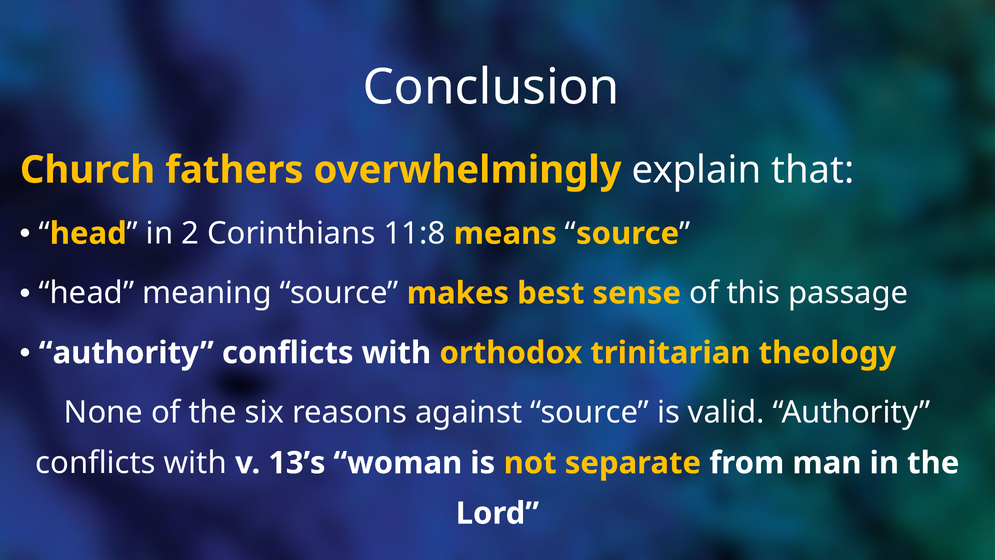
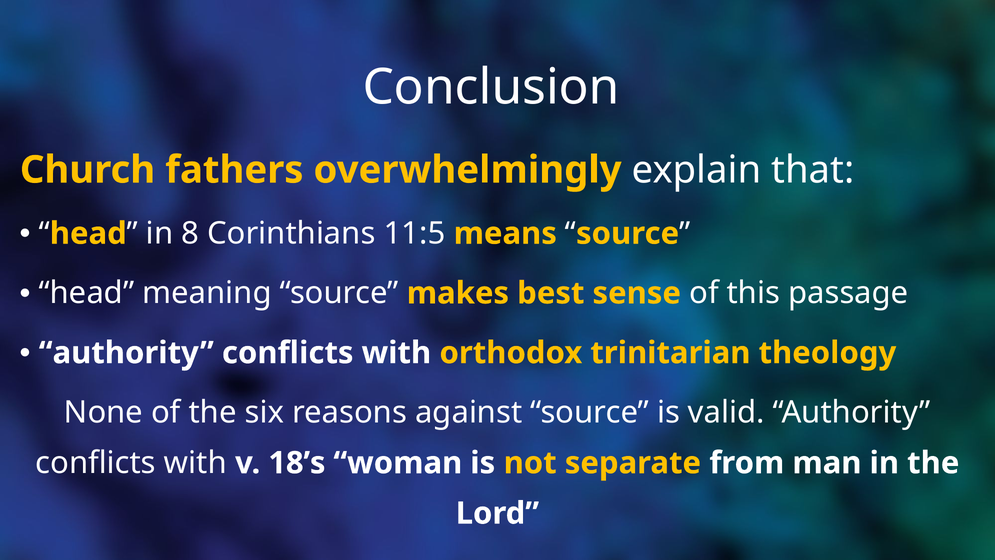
2: 2 -> 8 (190, 233)
11:8: 11:8 -> 11:5 (414, 233)
13’s: 13’s -> 18’s (297, 463)
